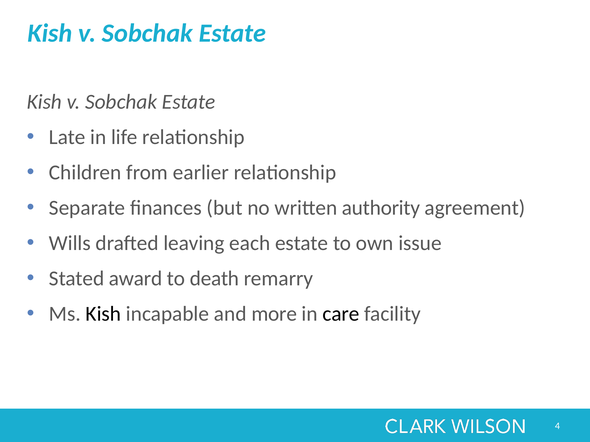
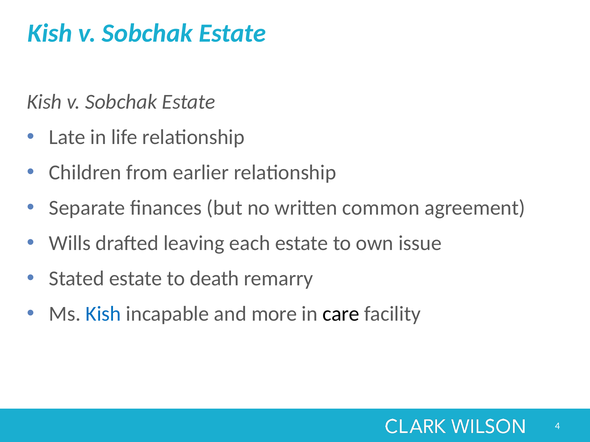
authority: authority -> common (381, 208)
Stated award: award -> estate (136, 279)
Kish colour: black -> blue (103, 314)
